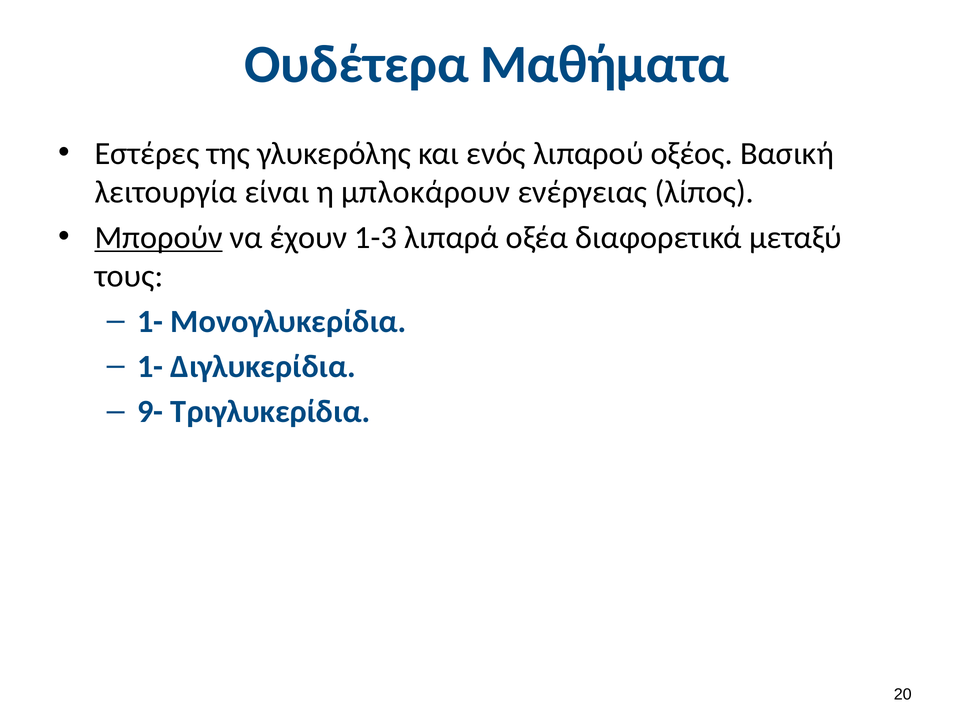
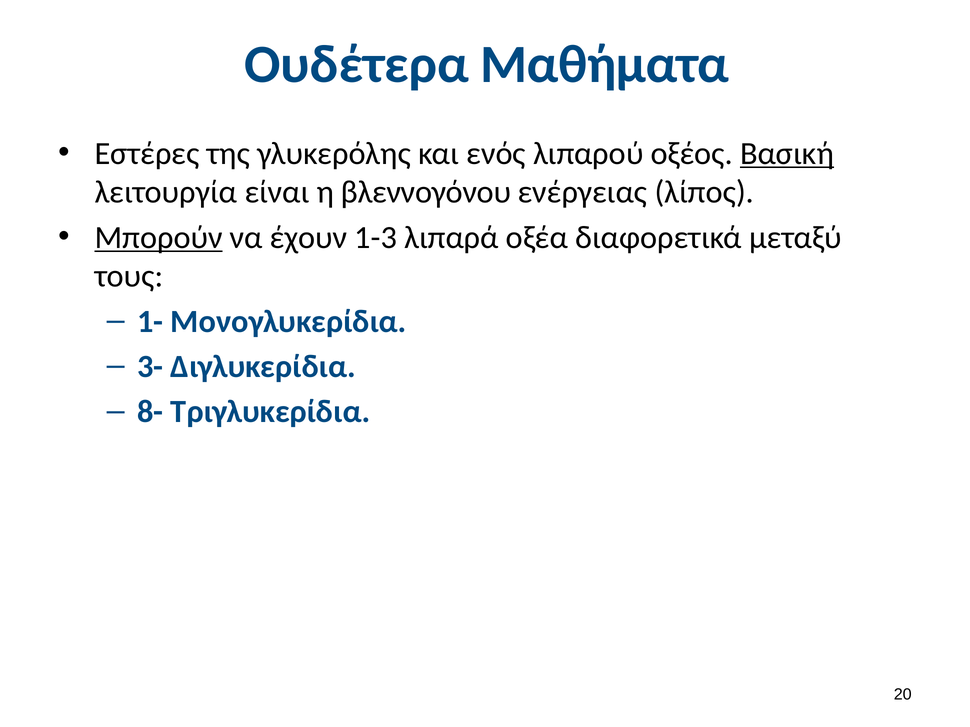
Βασική underline: none -> present (787, 153)
μπλοκάρουν: μπλοκάρουν -> βλεννογόνου (426, 192)
1-: 1- -> 3- (150, 367)
9-: 9- -> 8- (150, 412)
